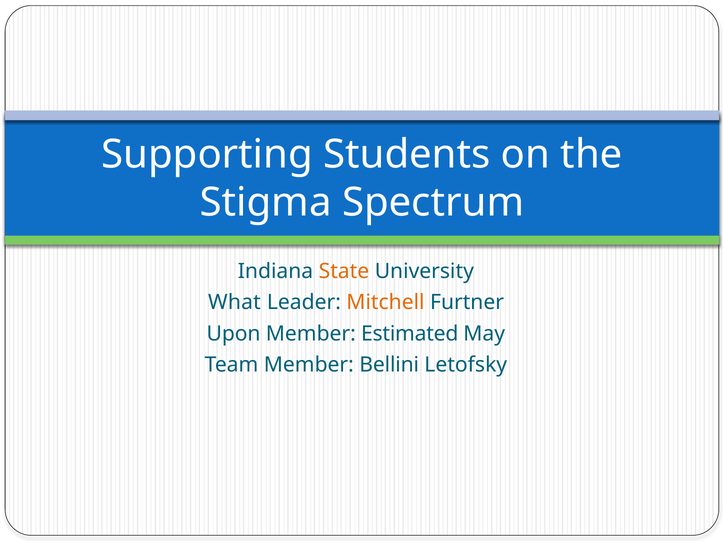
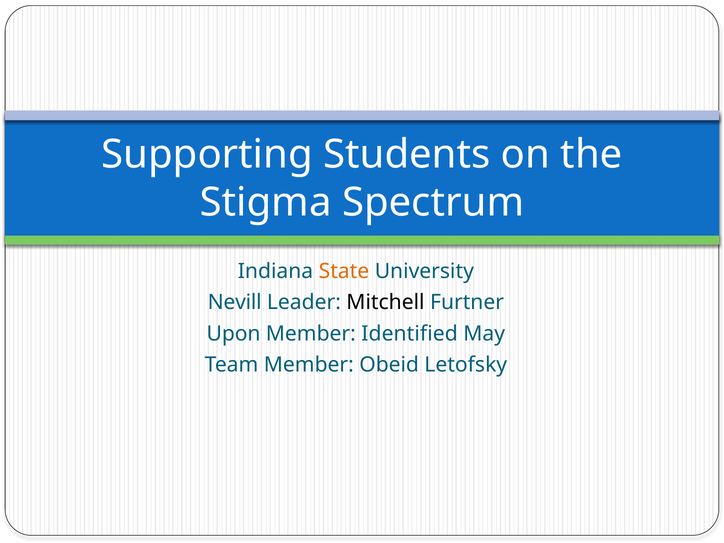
What: What -> Nevill (235, 302)
Mitchell colour: orange -> black (385, 302)
Estimated: Estimated -> Identified (410, 334)
Bellini: Bellini -> Obeid (389, 365)
